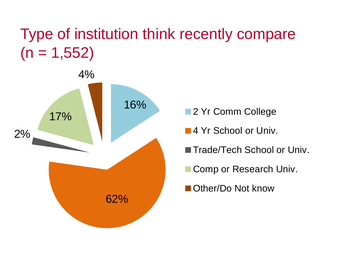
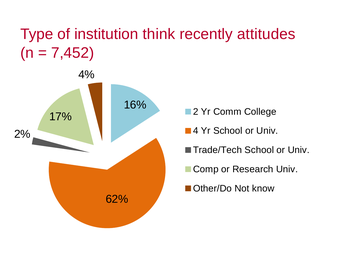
compare: compare -> attitudes (266, 34)
1,552: 1,552 -> 7,452 (73, 53)
